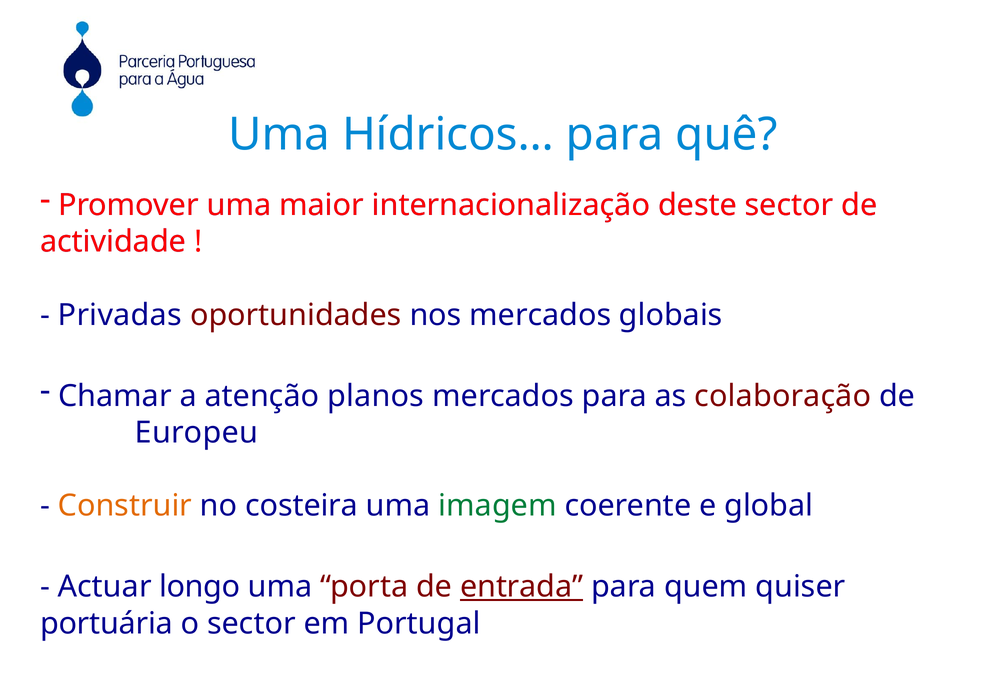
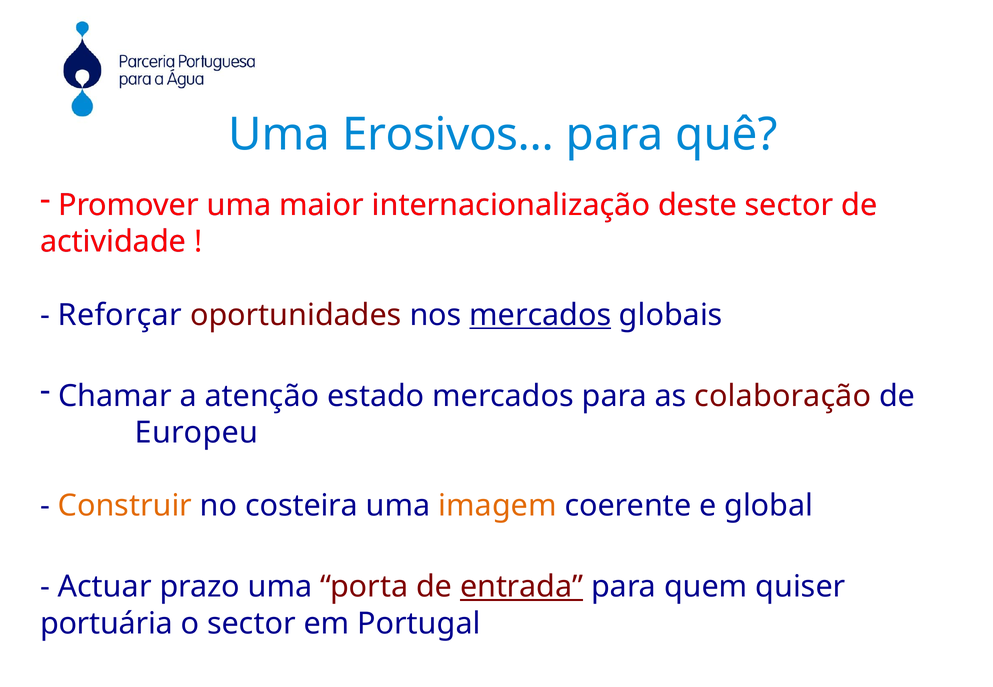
Hídricos…: Hídricos… -> Erosivos… (448, 134)
Privadas: Privadas -> Reforçar (120, 315)
mercados underline: none -> present (540, 315)
planos: planos -> estado (376, 396)
imagem colour: green -> orange (498, 506)
longo: longo -> prazo (200, 587)
